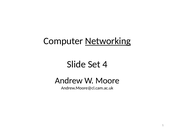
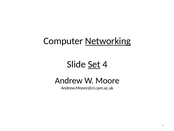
Set underline: none -> present (94, 64)
